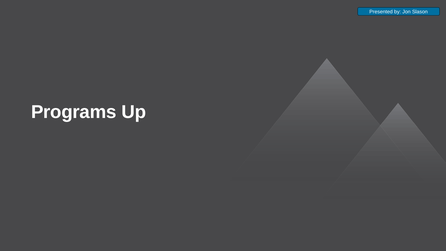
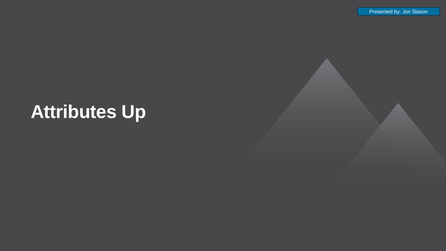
Programs: Programs -> Attributes (74, 112)
